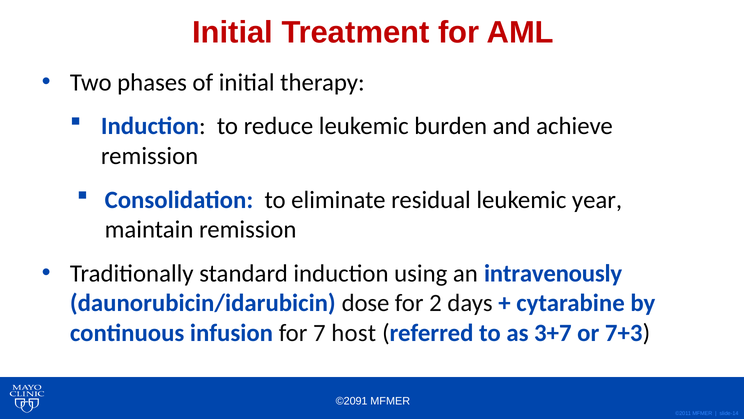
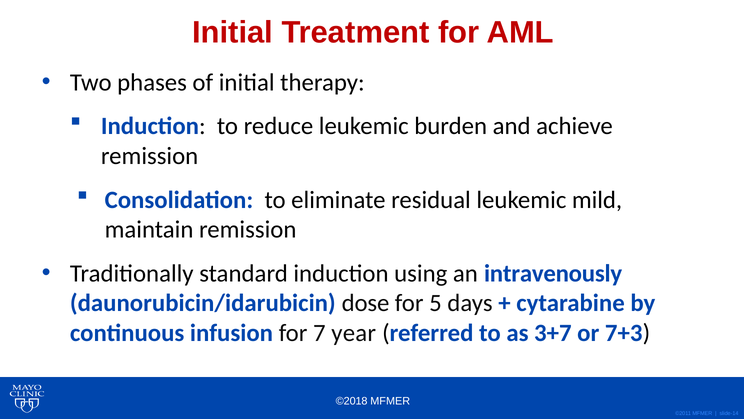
year: year -> mild (597, 200)
2: 2 -> 5 (436, 303)
host: host -> year (354, 333)
©2091: ©2091 -> ©2018 (352, 401)
